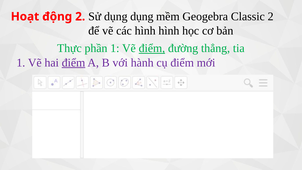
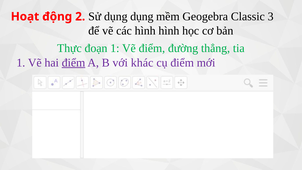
Classic 2: 2 -> 3 (271, 17)
phần: phần -> đoạn (96, 48)
điểm underline: present -> none (152, 48)
hành: hành -> khác (142, 63)
